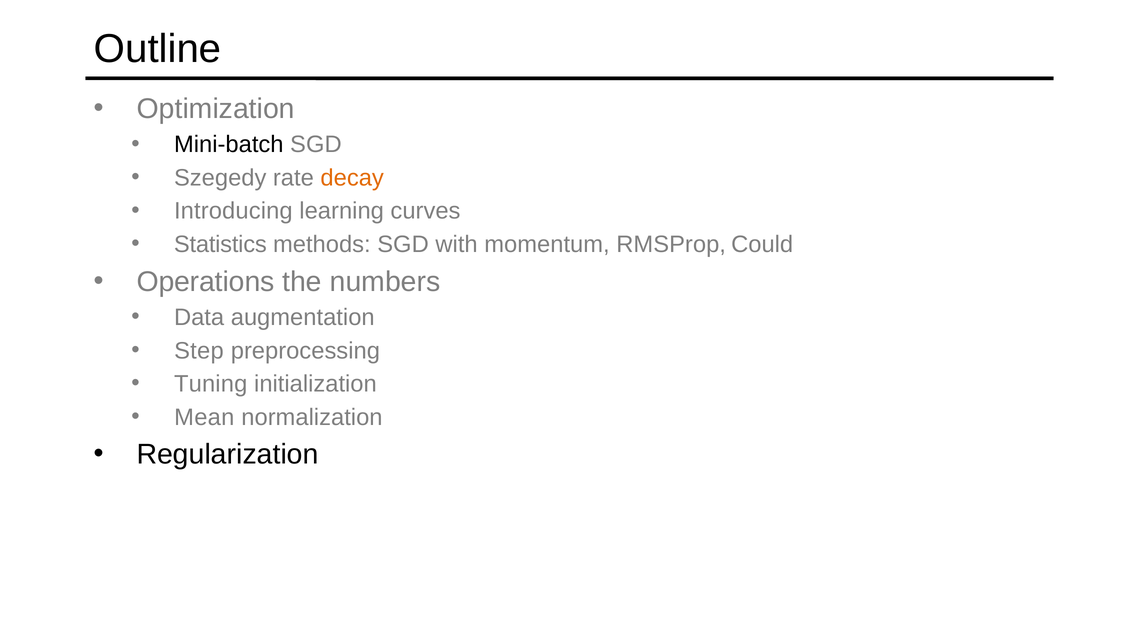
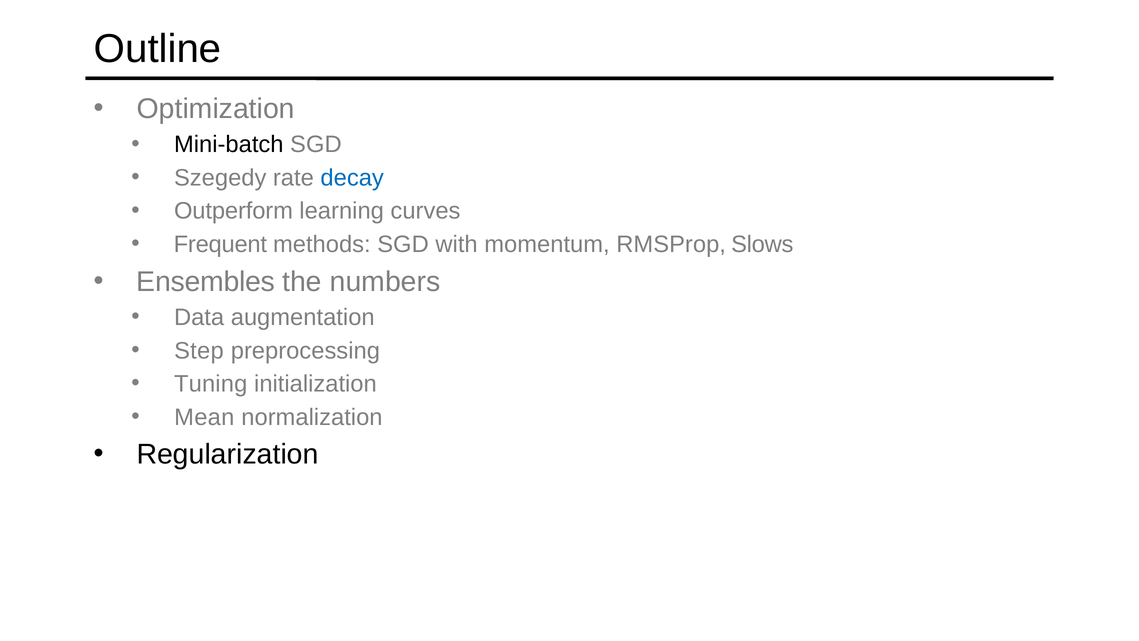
decay colour: orange -> blue (352, 178)
Introducing: Introducing -> Outperform (233, 211)
Statistics: Statistics -> Frequent (220, 244)
Could: Could -> Slows (762, 244)
Operations: Operations -> Ensembles (206, 282)
